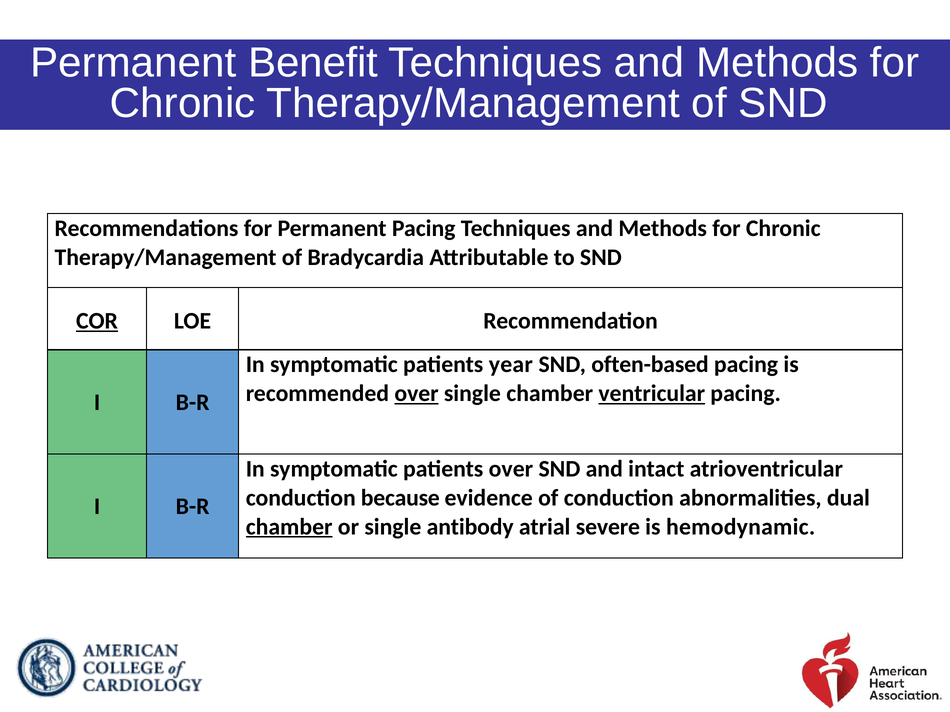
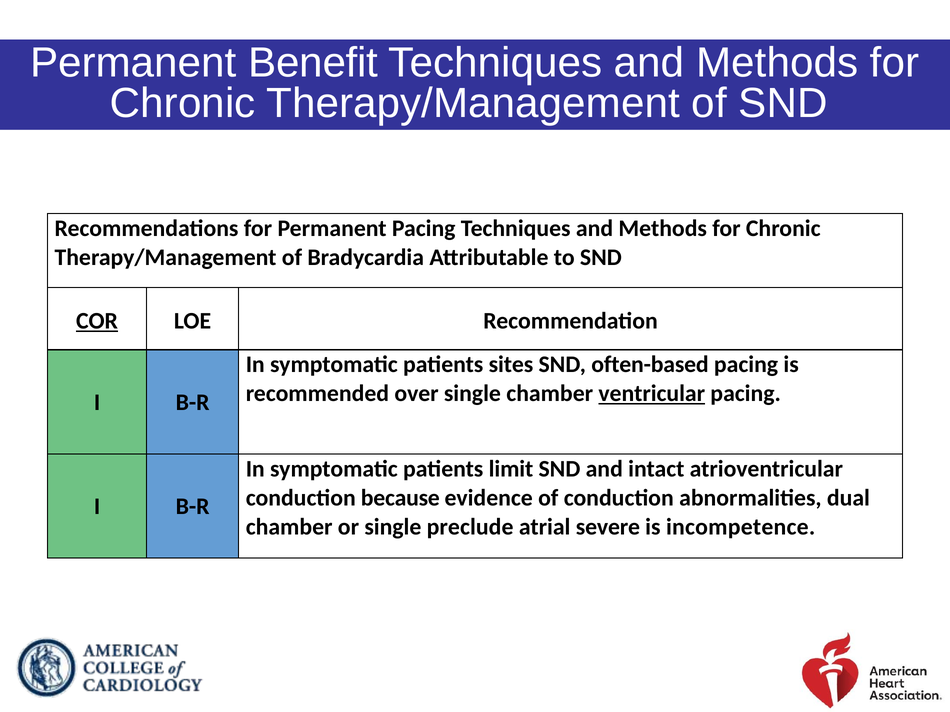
year: year -> sites (511, 365)
over underline: present -> none (417, 394)
patients over: over -> limit (511, 469)
chamber underline: present -> none (289, 527)
antibody: antibody -> preclude (470, 527)
hemodynamic: hemodynamic -> incompetence (741, 527)
